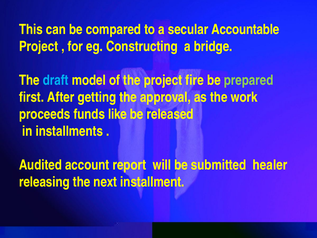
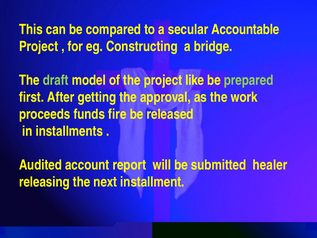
draft colour: light blue -> light green (56, 80)
fire: fire -> like (195, 80)
like: like -> fire (117, 114)
